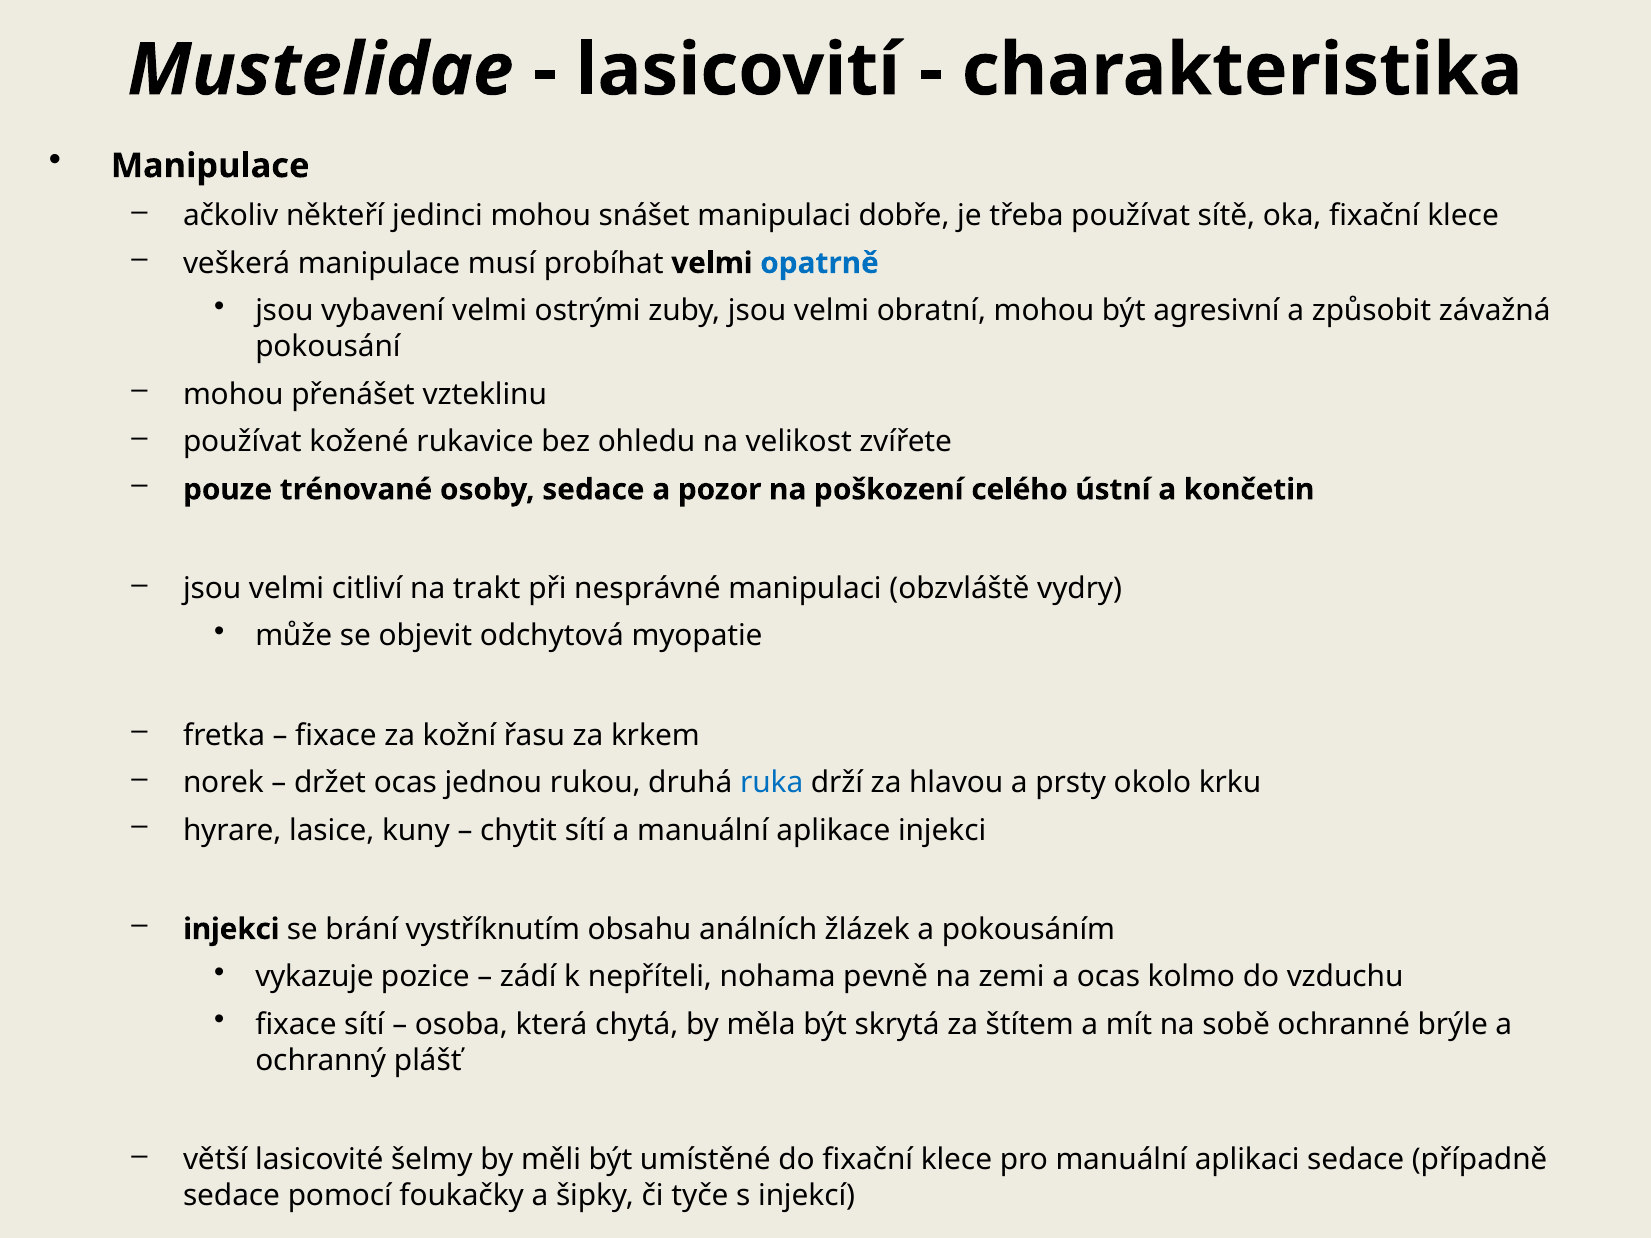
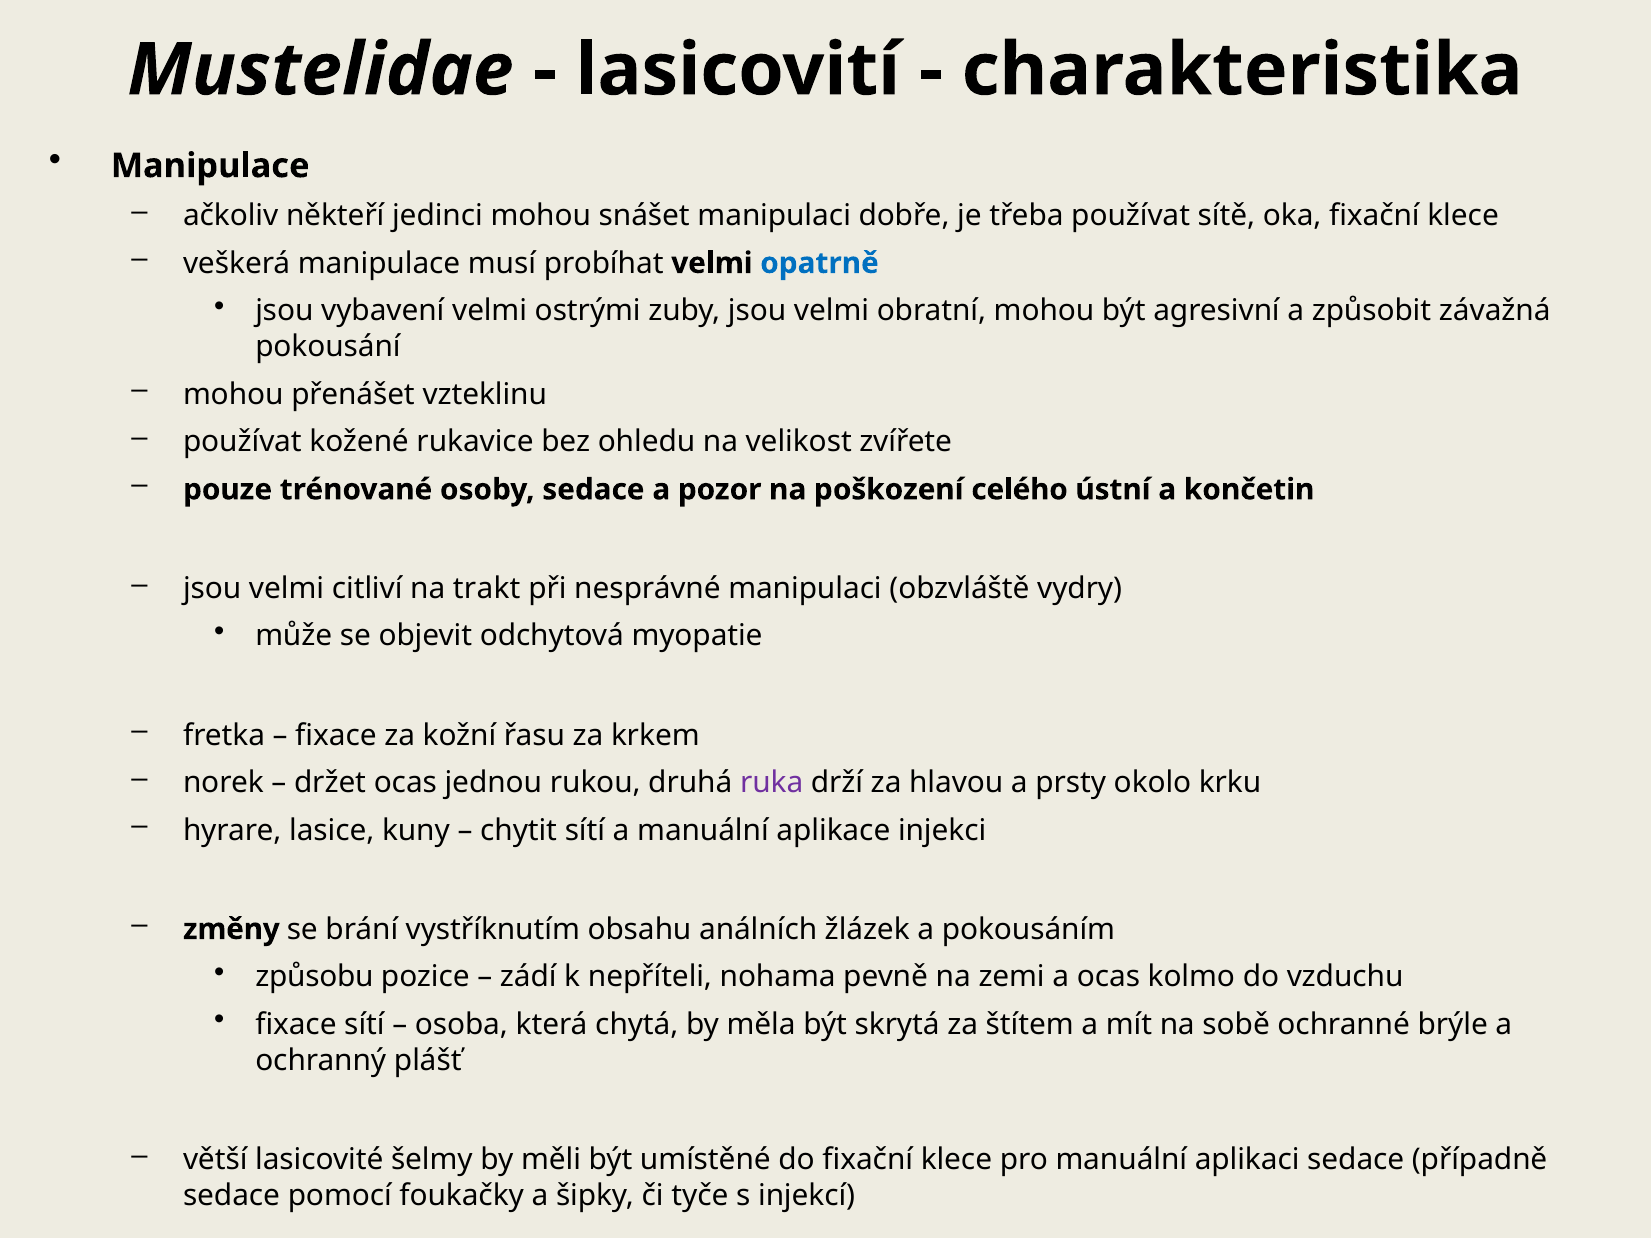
ruka colour: blue -> purple (772, 783)
injekci: injekci -> změny (231, 929)
vykazuje: vykazuje -> způsobu (314, 977)
